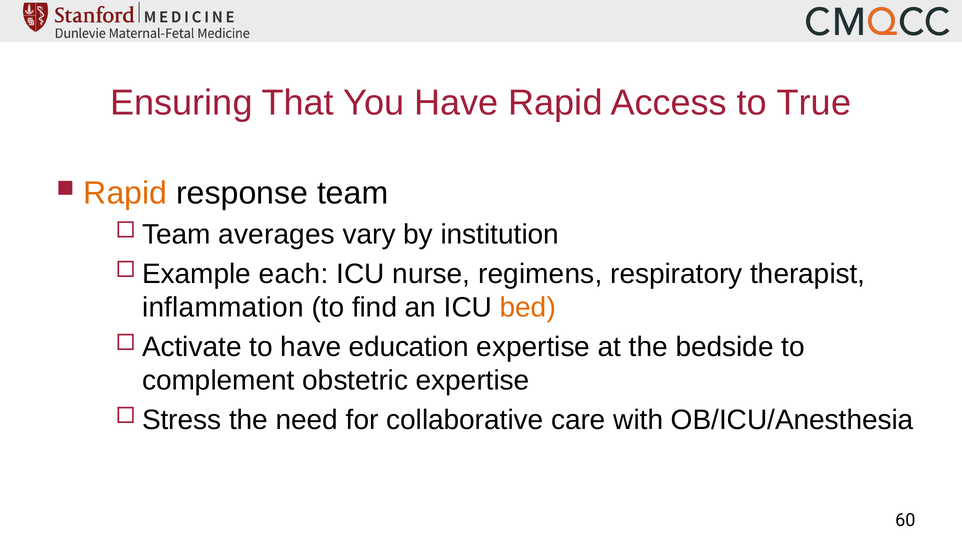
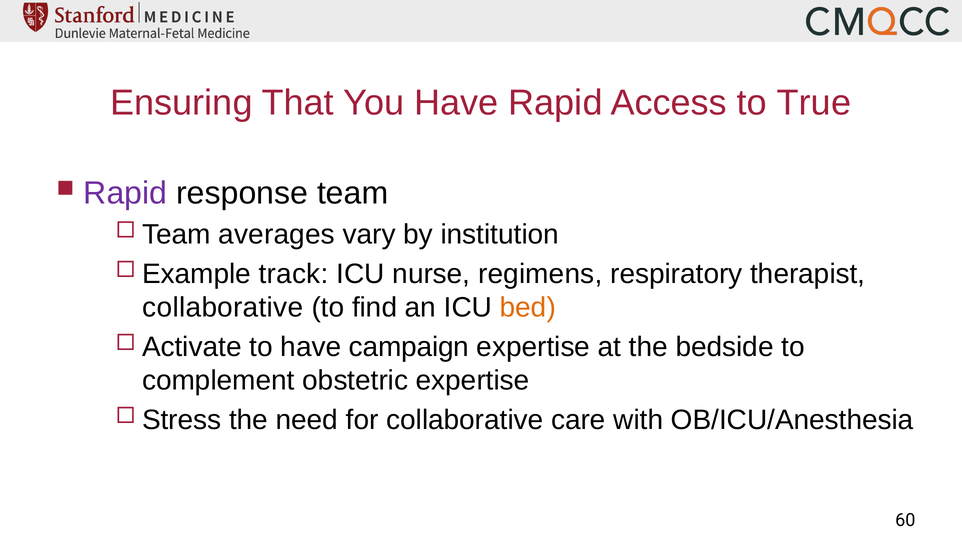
Rapid colour: orange -> purple (125, 193)
each: each -> track (294, 274)
inflammation: inflammation -> collaborative (223, 308)
education: education -> campaign (409, 347)
